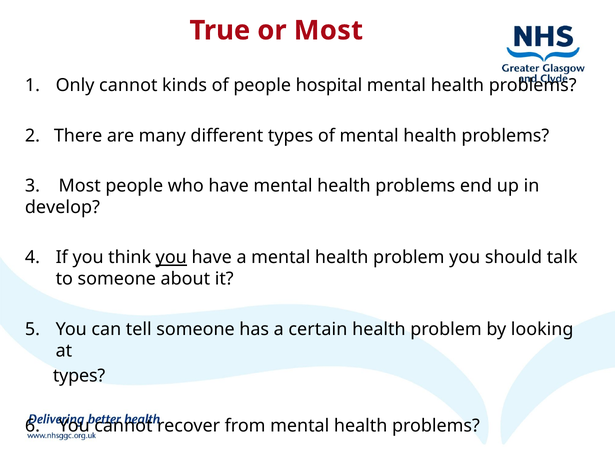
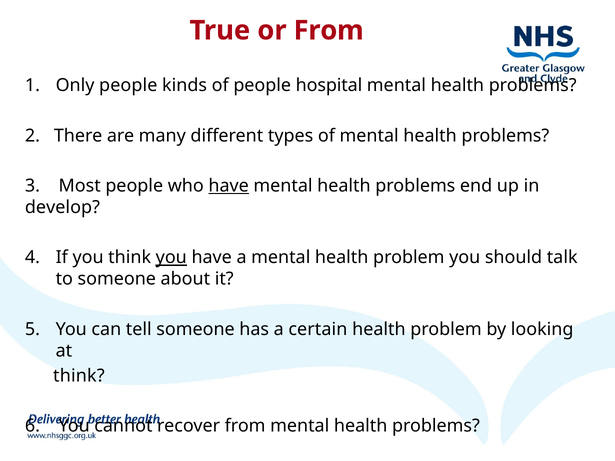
or Most: Most -> From (329, 30)
Only cannot: cannot -> people (128, 85)
have underline: none -> present (229, 186)
types: types -> think (79, 376)
